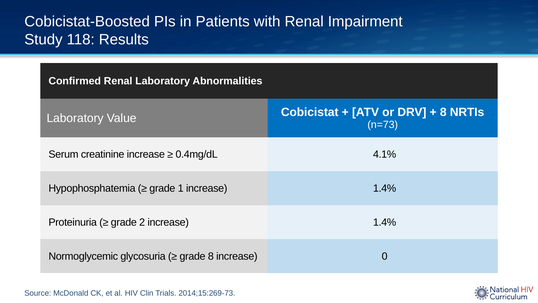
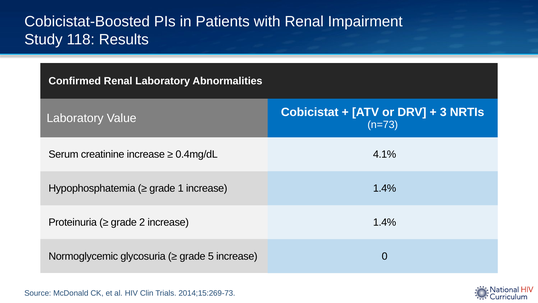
8: 8 -> 3 (443, 112)
grade 8: 8 -> 5 (211, 256)
